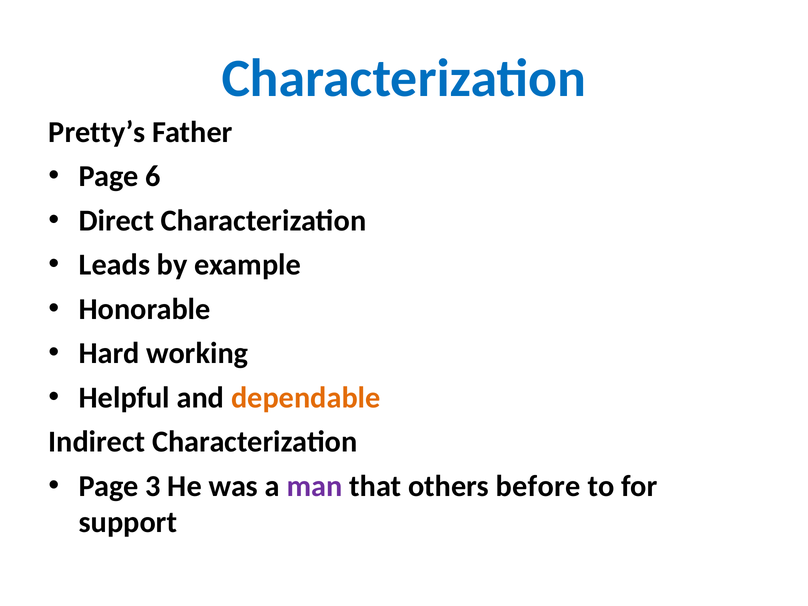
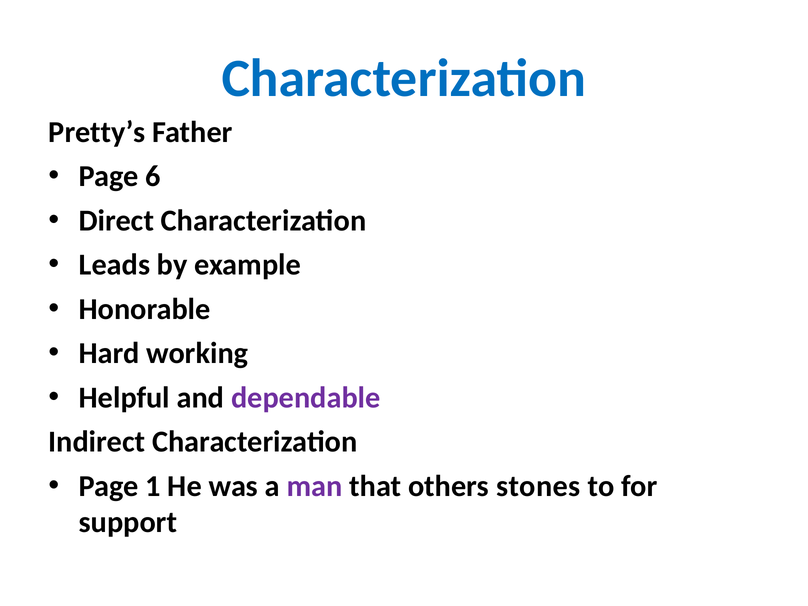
dependable colour: orange -> purple (306, 398)
3: 3 -> 1 (153, 486)
before: before -> stones (538, 486)
